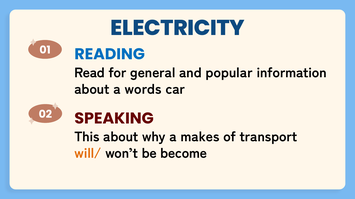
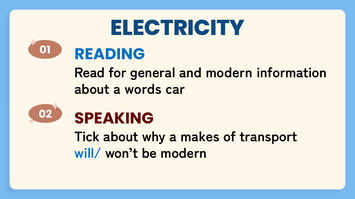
and popular: popular -> modern (229, 73)
This: This -> Tick (87, 137)
will/ colour: orange -> blue (88, 154)
be become: become -> modern (184, 154)
